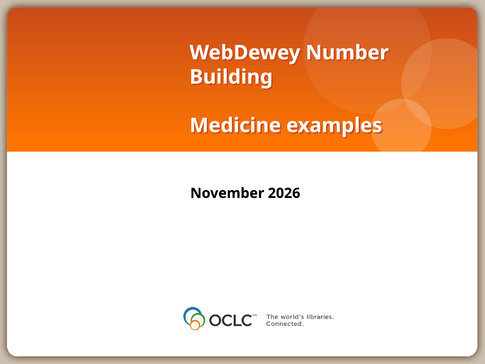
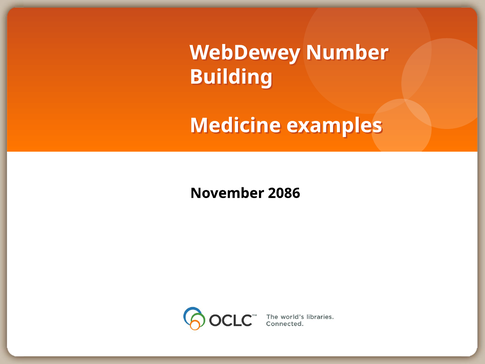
2026: 2026 -> 2086 (284, 193)
